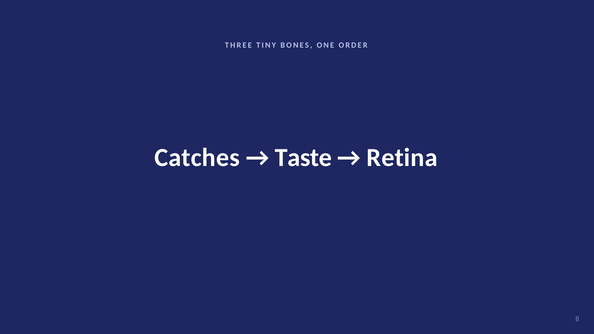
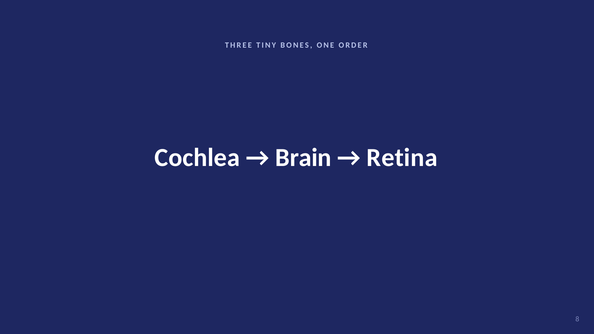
Catches: Catches -> Cochlea (197, 158)
Taste: Taste -> Brain (303, 158)
